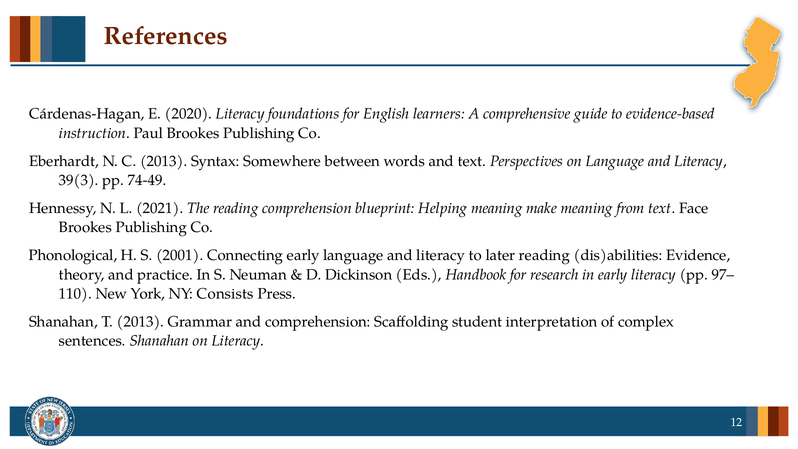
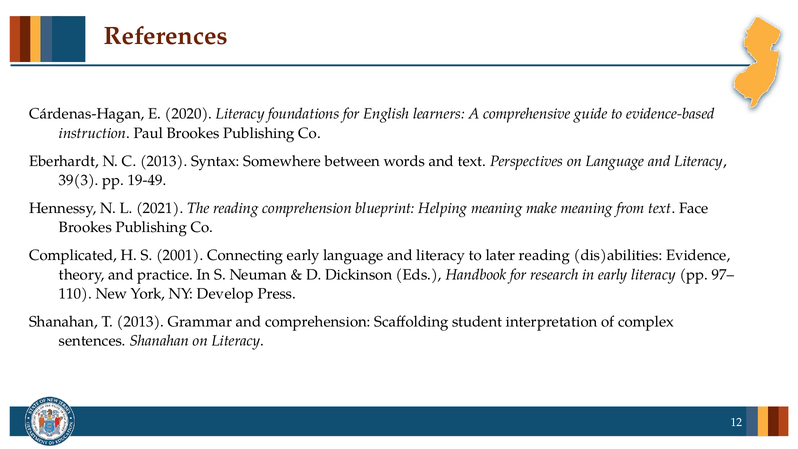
74-49: 74-49 -> 19-49 (147, 180)
Phonological: Phonological -> Complicated (73, 255)
Consists: Consists -> Develop (225, 294)
